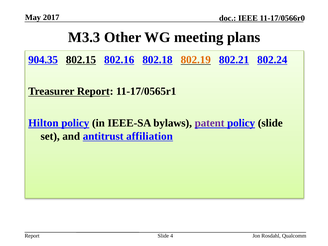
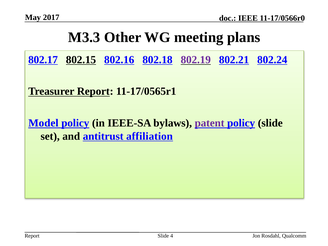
904.35: 904.35 -> 802.17 (43, 60)
802.19 colour: orange -> purple (196, 60)
Hilton: Hilton -> Model (43, 123)
